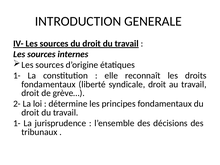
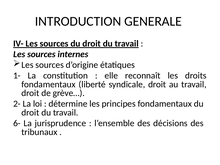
1-: 1- -> 6- (17, 123)
